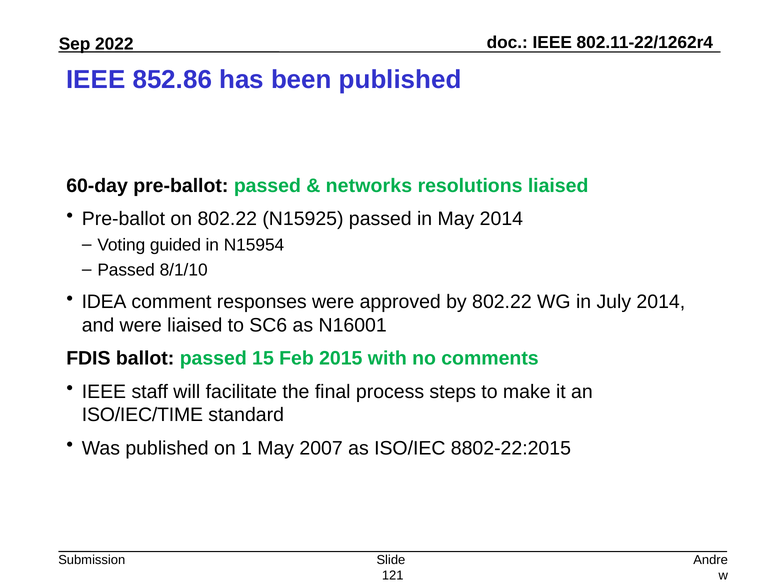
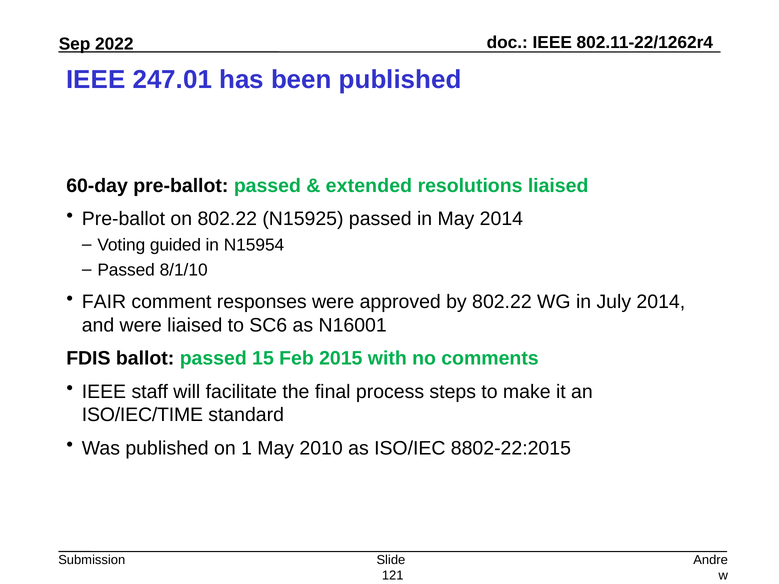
852.86: 852.86 -> 247.01 (172, 80)
networks: networks -> extended (369, 186)
IDEA: IDEA -> FAIR (104, 302)
2007: 2007 -> 2010 (321, 448)
